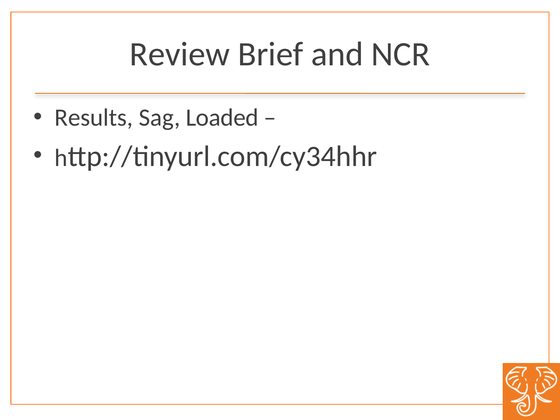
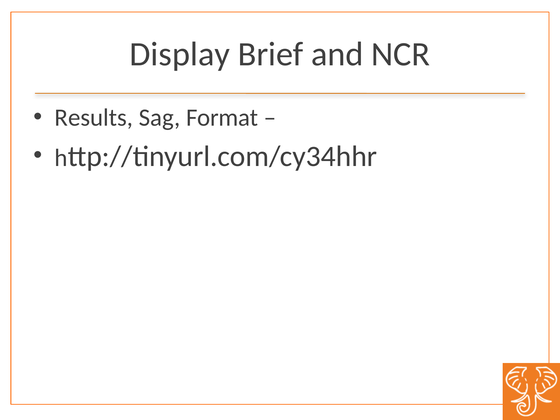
Review: Review -> Display (180, 54)
Loaded: Loaded -> Format (222, 117)
